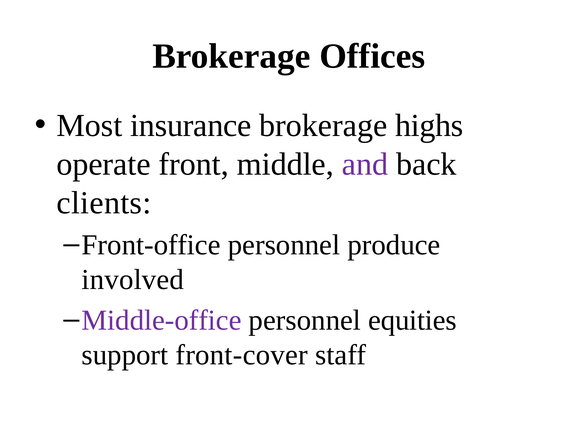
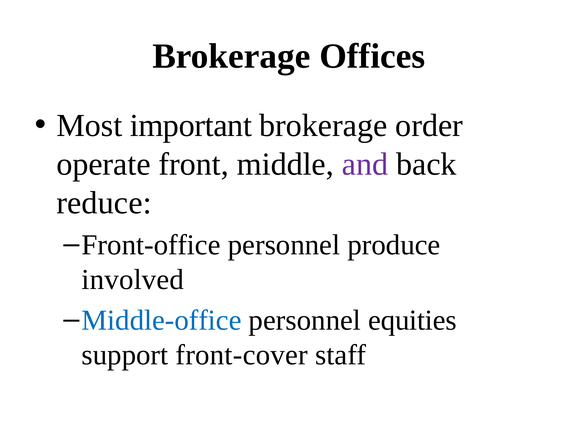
insurance: insurance -> important (191, 126)
highs: highs -> order (429, 126)
clients: clients -> reduce (104, 203)
Middle-office colour: purple -> blue (162, 320)
